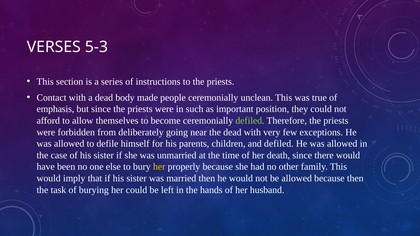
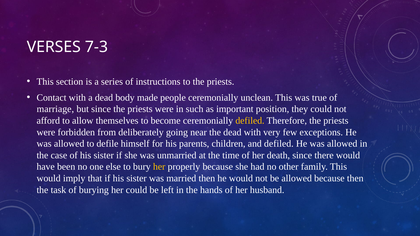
5-3: 5-3 -> 7-3 (96, 47)
emphasis: emphasis -> marriage (55, 109)
defiled colour: light green -> yellow (250, 121)
